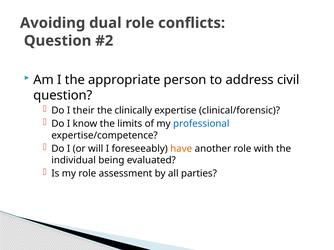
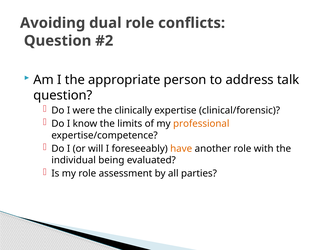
civil: civil -> talk (288, 80)
their: their -> were (84, 111)
professional colour: blue -> orange (201, 124)
